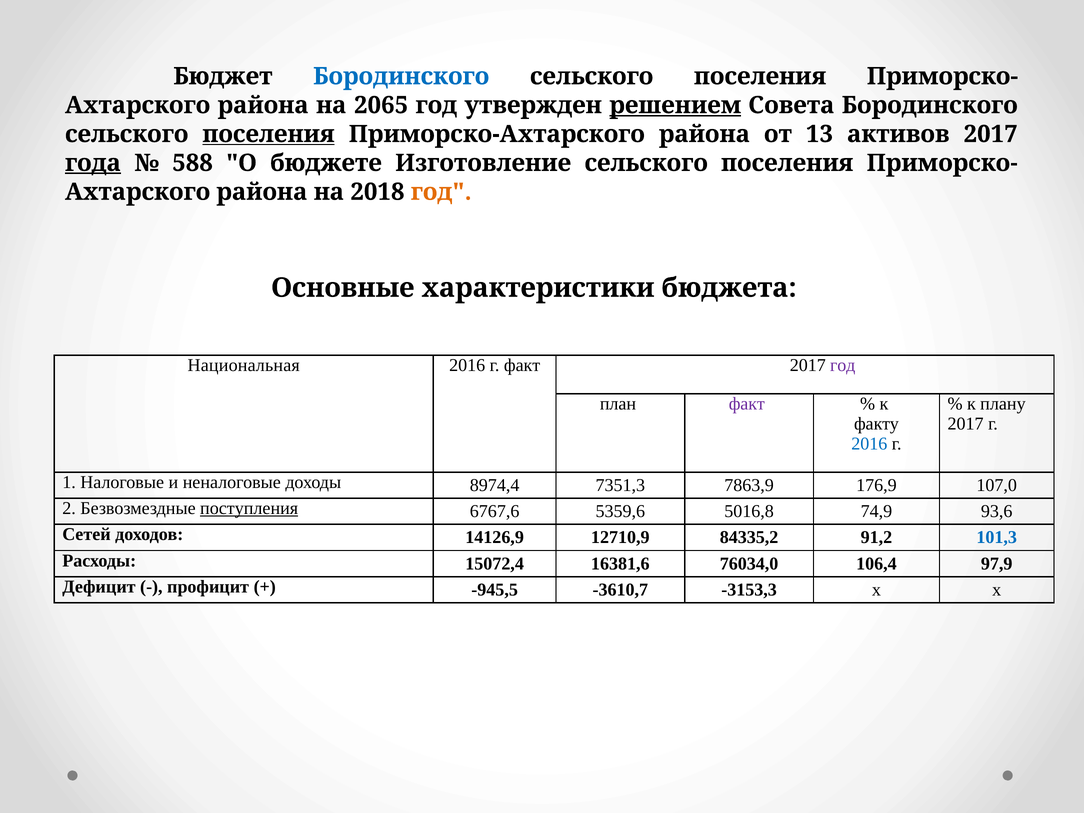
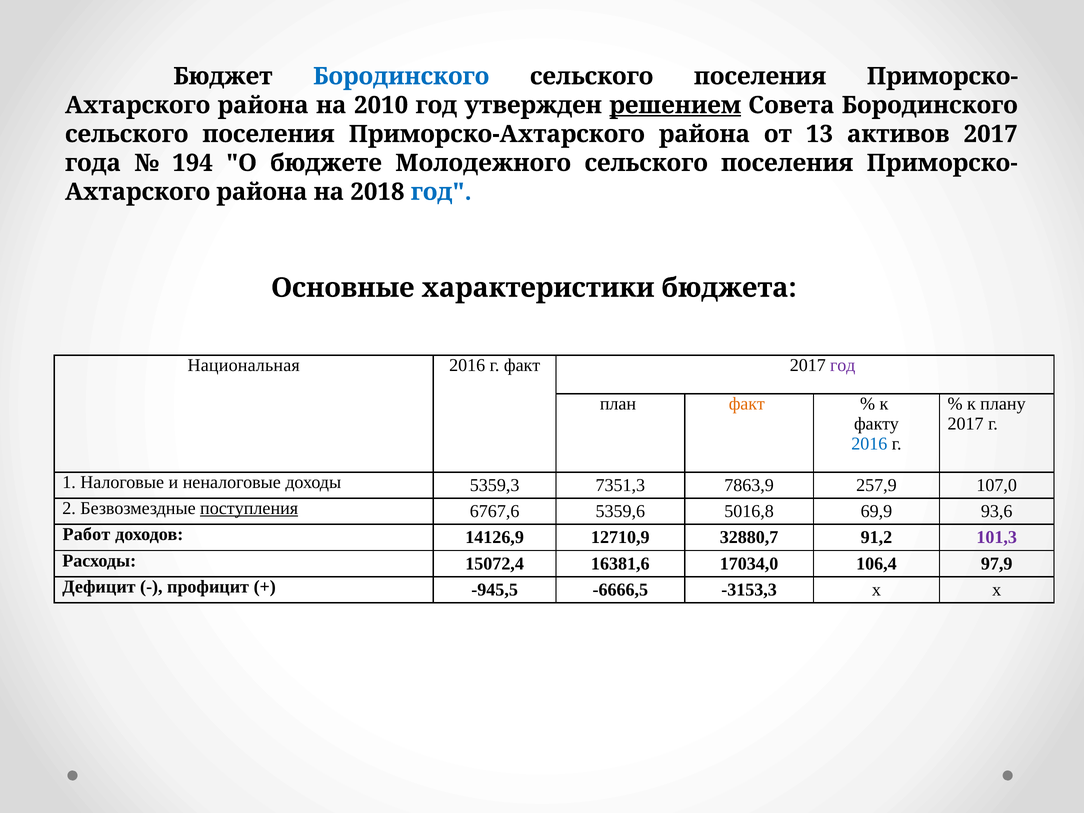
2065: 2065 -> 2010 (381, 105)
поселения underline: present -> none (269, 134)
года underline: present -> none (93, 163)
588: 588 -> 194 (192, 163)
Изготовление: Изготовление -> Молодежного (483, 163)
год colour: orange -> blue (441, 192)
факт colour: purple -> orange (747, 404)
8974,4: 8974,4 -> 5359,3 (495, 485)
176,9: 176,9 -> 257,9 (876, 485)
74,9: 74,9 -> 69,9 (876, 511)
Сетей: Сетей -> Работ (86, 535)
84335,2: 84335,2 -> 32880,7 (749, 538)
101,3 colour: blue -> purple (997, 538)
76034,0: 76034,0 -> 17034,0 (749, 564)
-3610,7: -3610,7 -> -6666,5 (620, 590)
